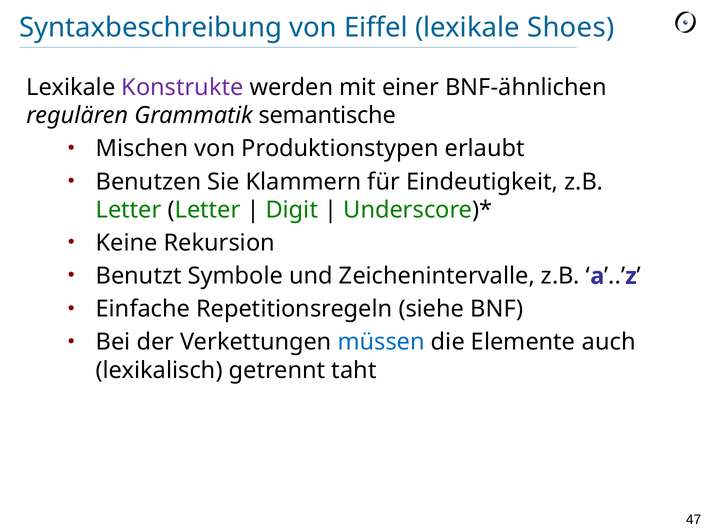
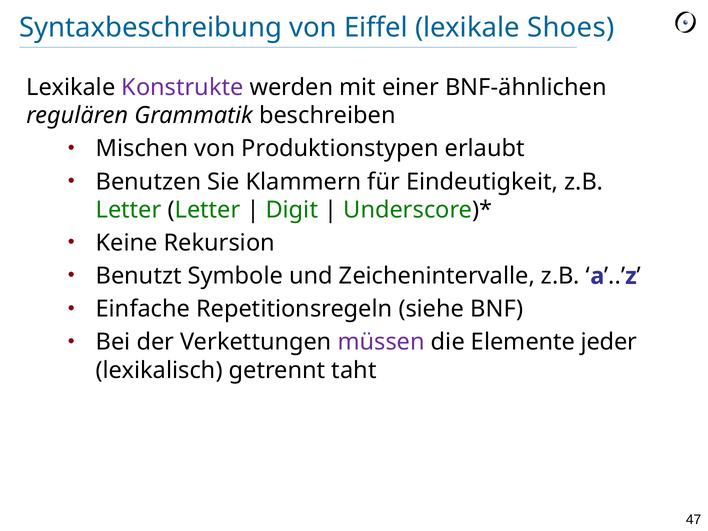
semantische: semantische -> beschreiben (327, 116)
müssen colour: blue -> purple (381, 342)
auch: auch -> jeder (609, 342)
